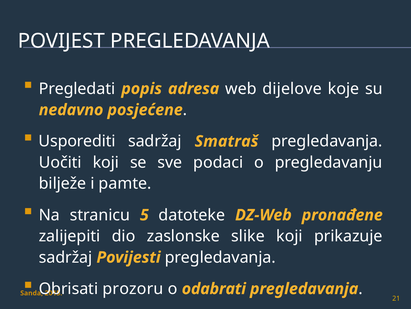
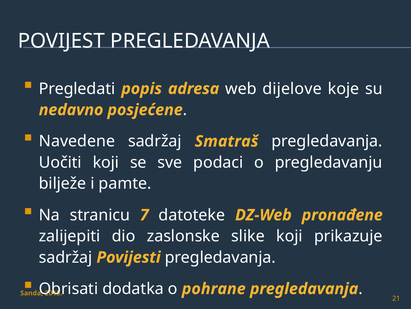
Usporediti: Usporediti -> Navedene (77, 141)
5: 5 -> 7 (144, 215)
prozoru: prozoru -> dodatka (133, 288)
odabrati: odabrati -> pohrane (214, 288)
